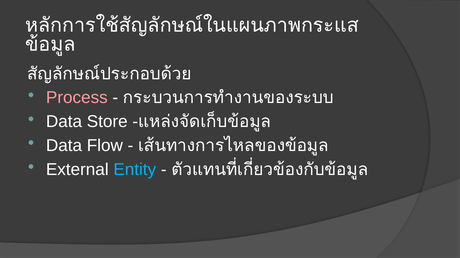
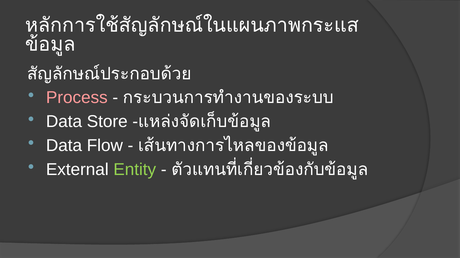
Entity colour: light blue -> light green (135, 169)
